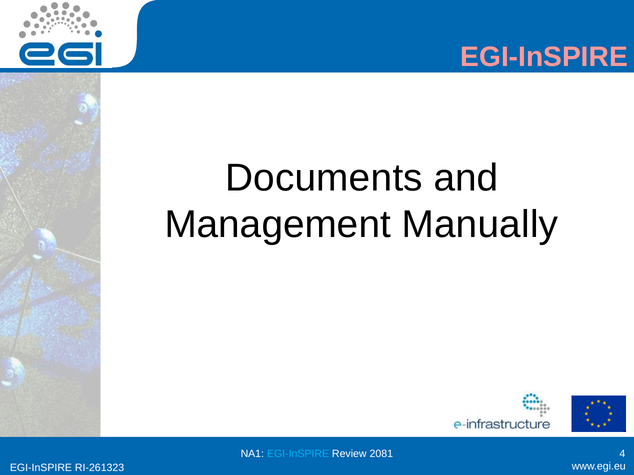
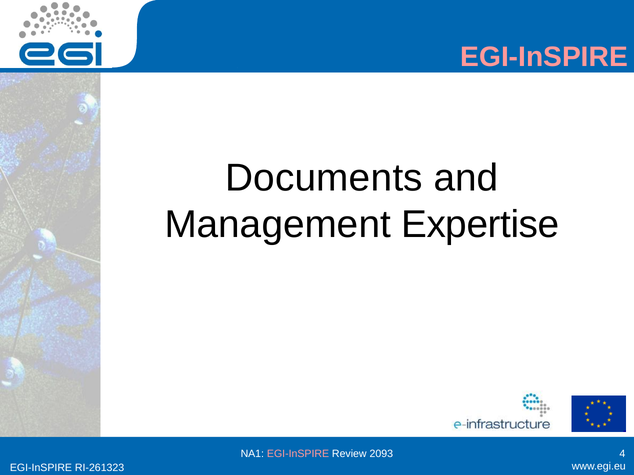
Manually: Manually -> Expertise (480, 225)
EGI-InSPIRE colour: light blue -> pink (298, 454)
2081: 2081 -> 2093 (381, 454)
